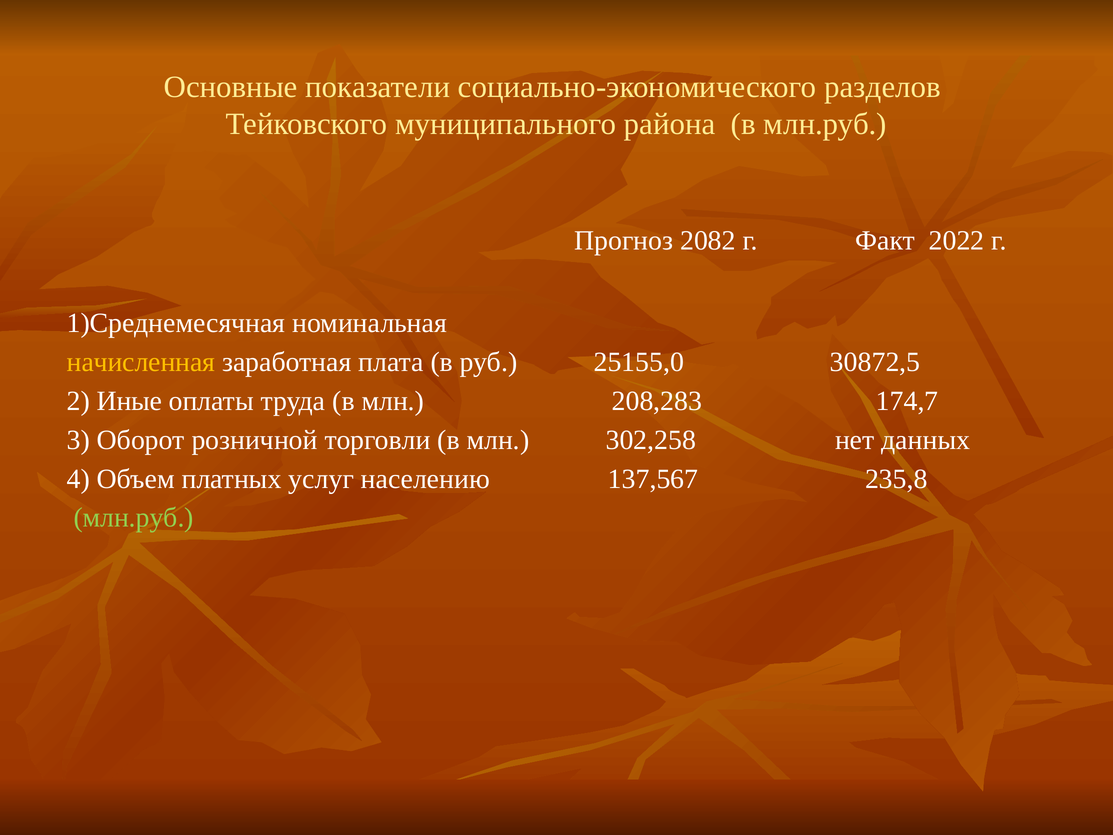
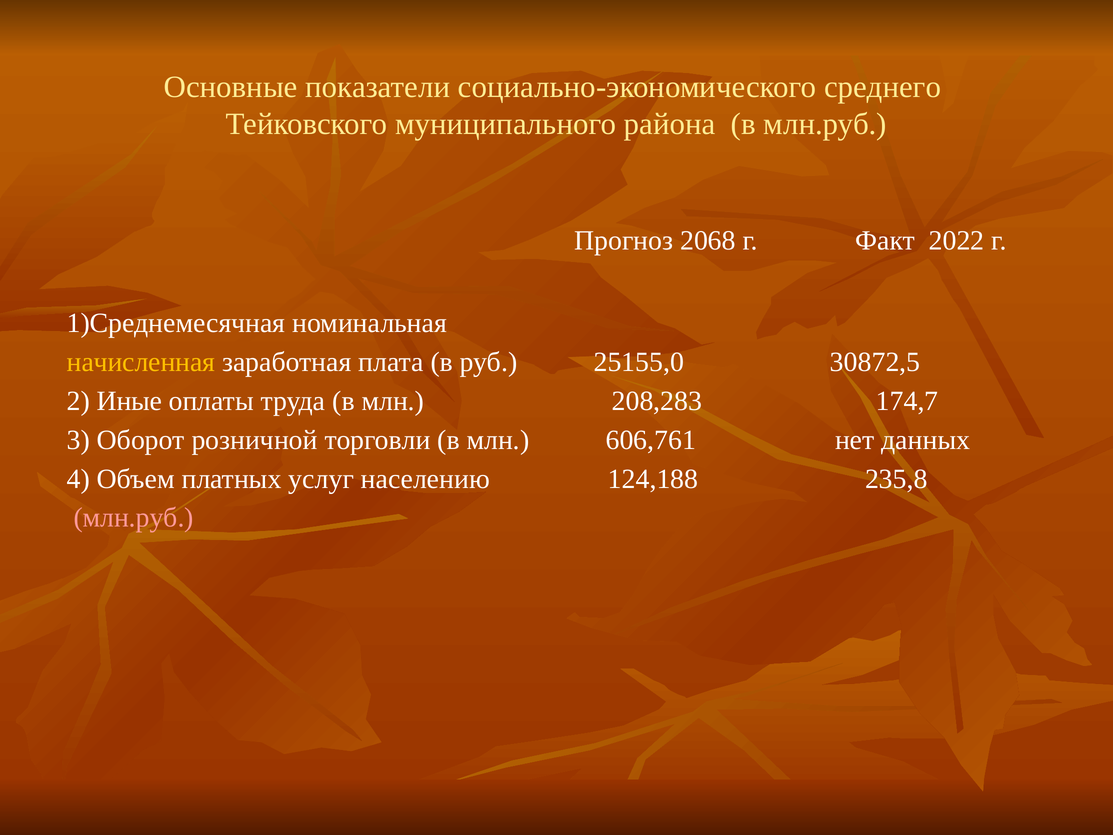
разделов: разделов -> среднего (883, 87)
2082: 2082 -> 2068 (708, 241)
302,258: 302,258 -> 606,761 (651, 440)
137,567: 137,567 -> 124,188 (653, 479)
млн.руб colour: light green -> pink (134, 518)
